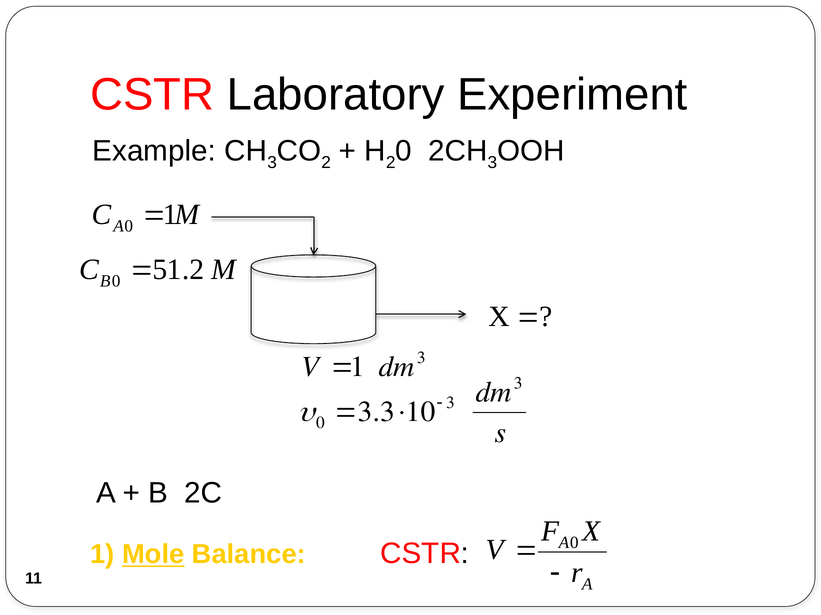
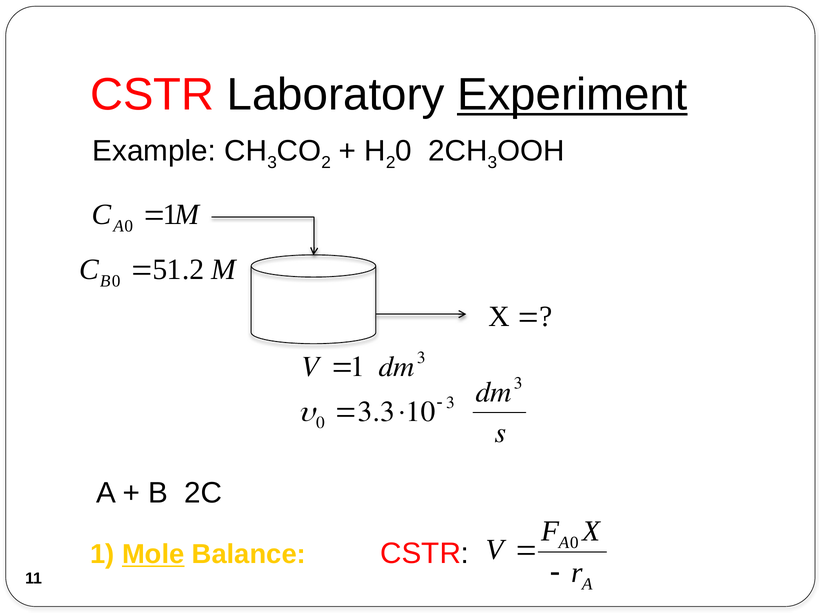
Experiment underline: none -> present (572, 95)
